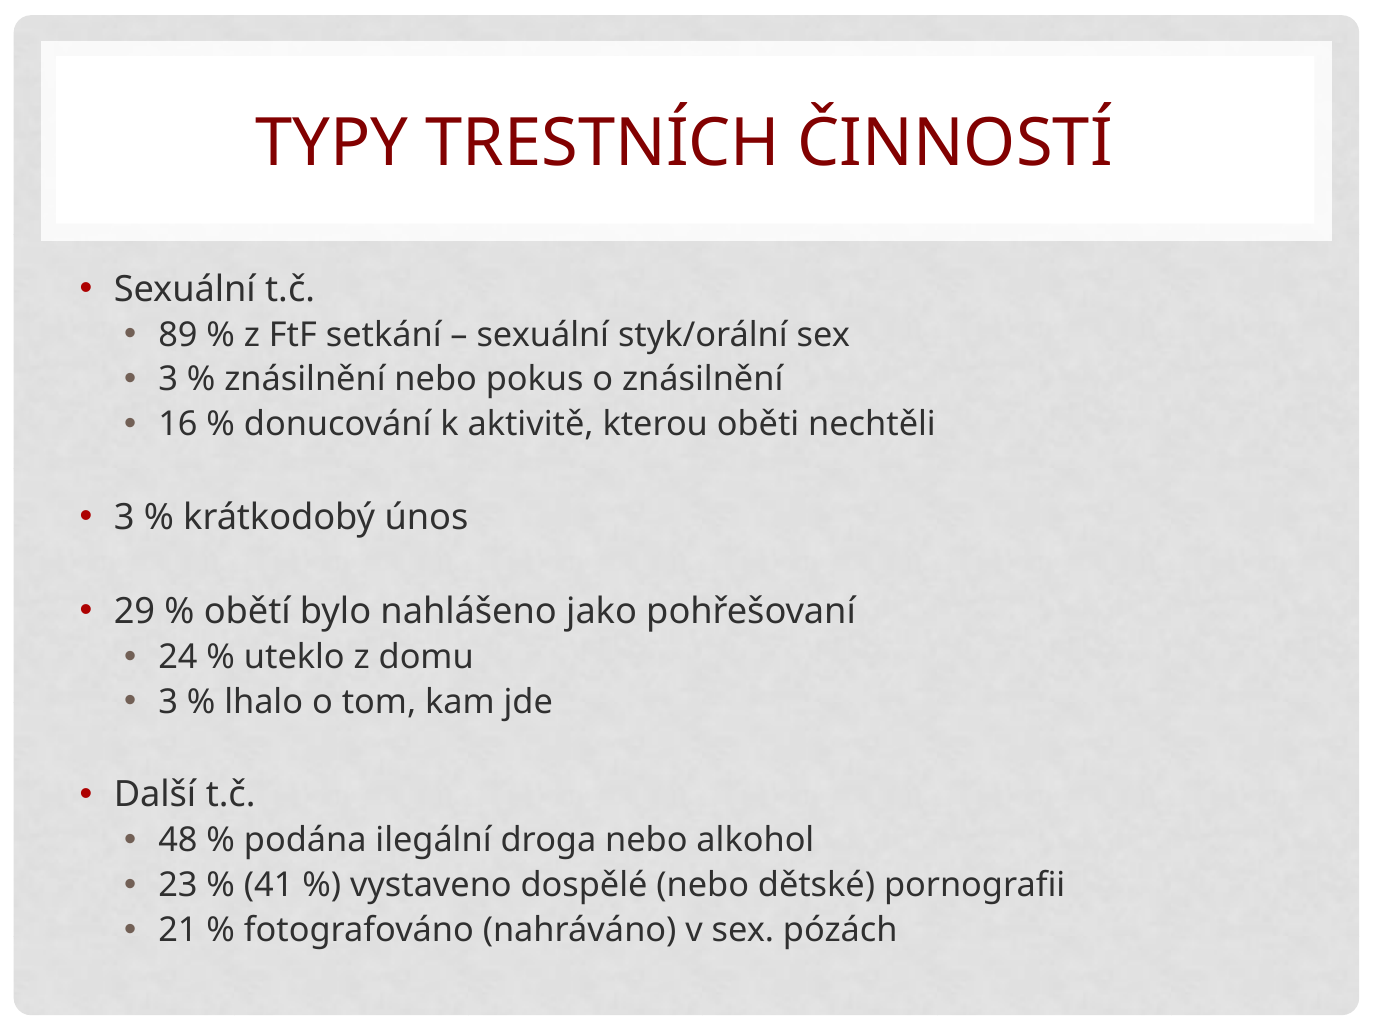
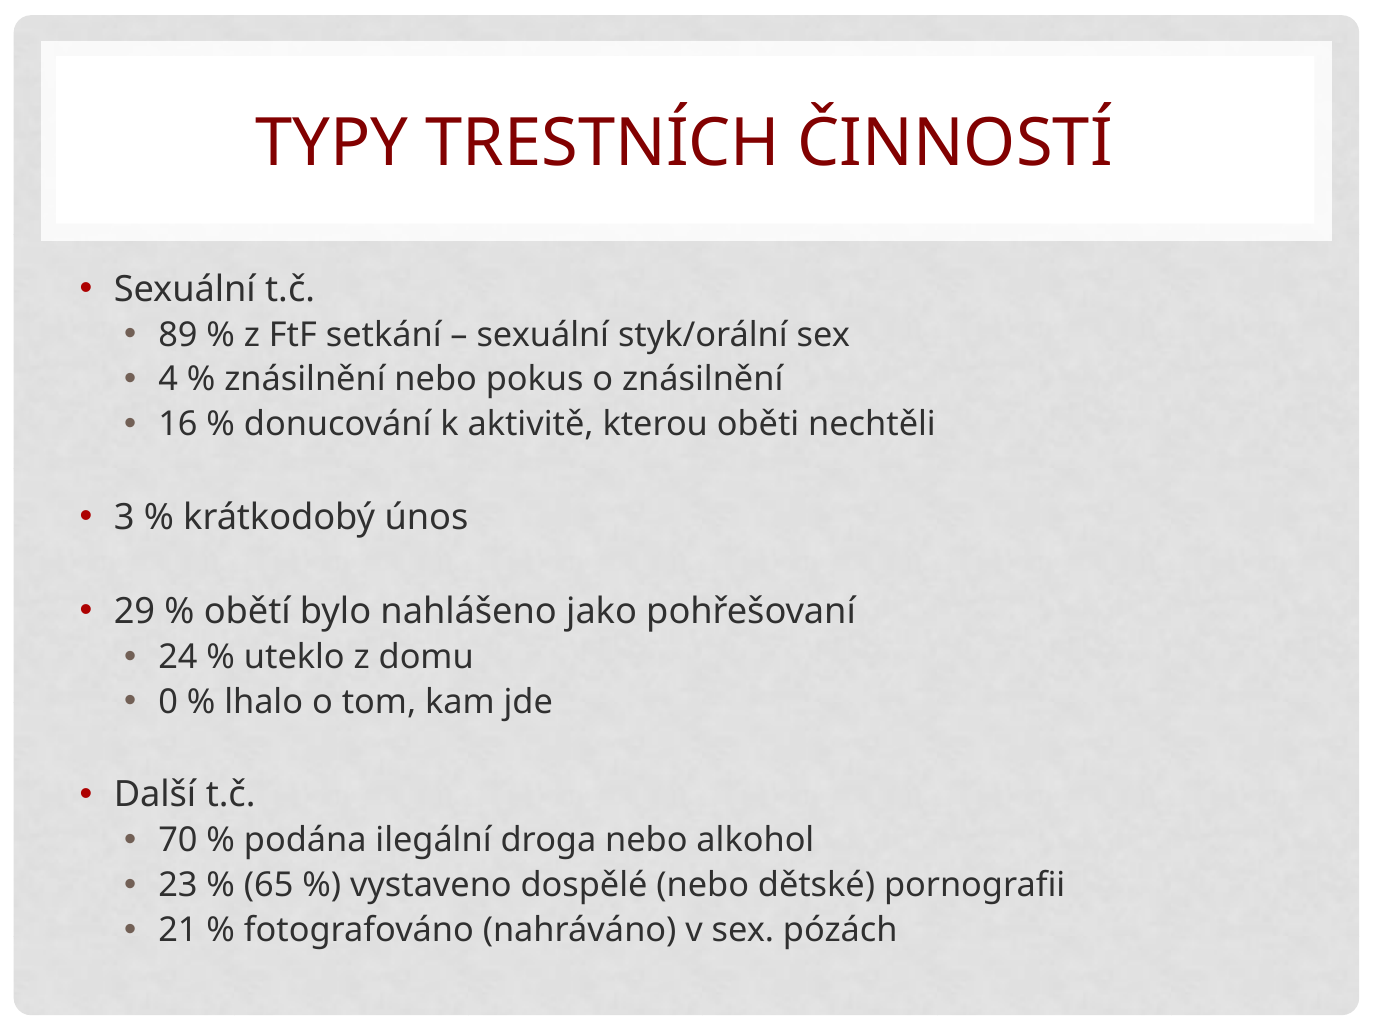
3: 3 -> 4 (168, 380)
3: 3 -> 0 (168, 702)
48: 48 -> 70 (178, 841)
41: 41 -> 65 (269, 886)
